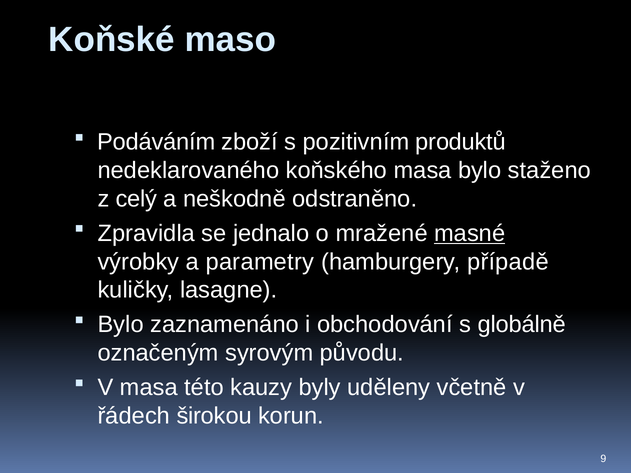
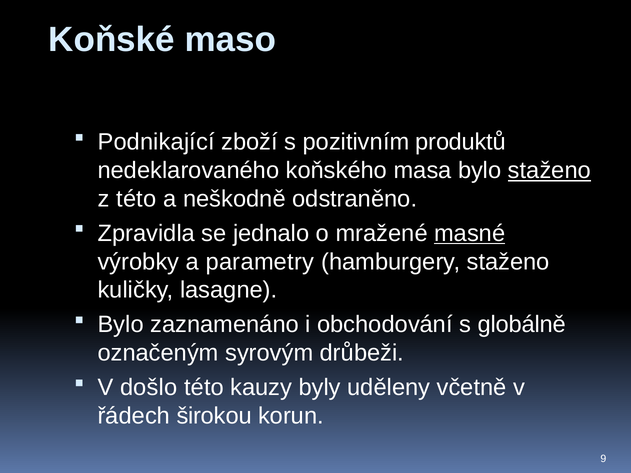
Podáváním: Podáváním -> Podnikající (156, 142)
staženo underline: none -> present (549, 170)
z celý: celý -> této (136, 199)
hamburgery případě: případě -> staženo (508, 262)
původu: původu -> drůbeži (362, 353)
V masa: masa -> došlo (149, 388)
